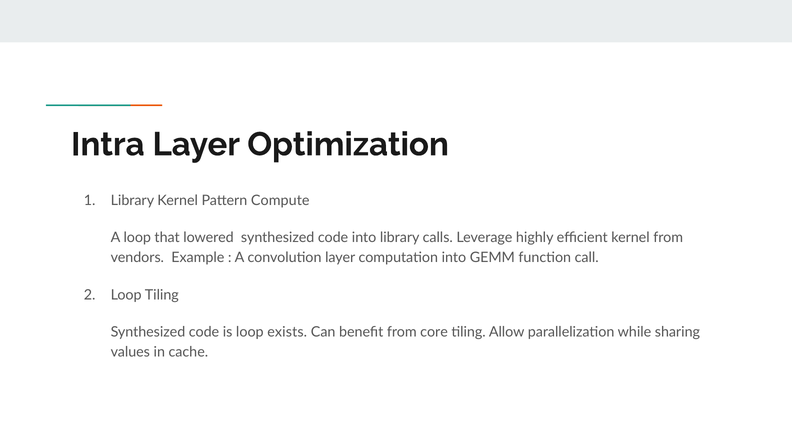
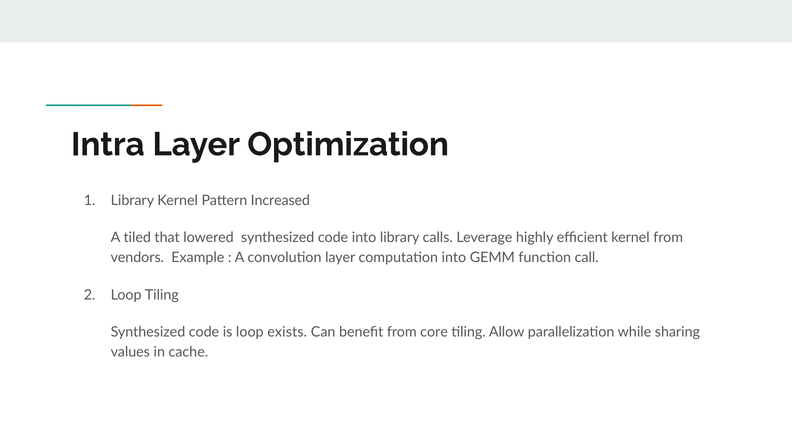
Compute: Compute -> Increased (280, 200)
A loop: loop -> tiled (137, 237)
